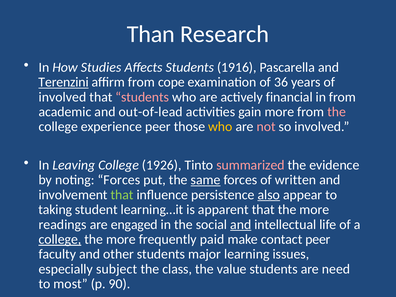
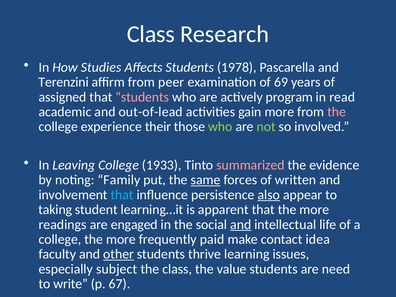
Than: Than -> Class (151, 34)
1916: 1916 -> 1978 (237, 67)
Terenzini underline: present -> none (64, 82)
cope: cope -> peer (171, 82)
36: 36 -> 69 (281, 82)
involved: involved -> assigned (63, 97)
financial: financial -> program (289, 97)
in from: from -> read (342, 97)
experience peer: peer -> their (158, 127)
who colour: yellow -> light green (220, 127)
not colour: pink -> light green (266, 127)
1926: 1926 -> 1933 (162, 165)
noting Forces: Forces -> Family (119, 180)
that colour: light green -> light blue (122, 195)
college underline: present -> none (60, 239)
contact peer: peer -> idea (318, 239)
other underline: none -> present (119, 254)
major: major -> thrive (205, 254)
most: most -> write (71, 284)
90: 90 -> 67 (119, 284)
